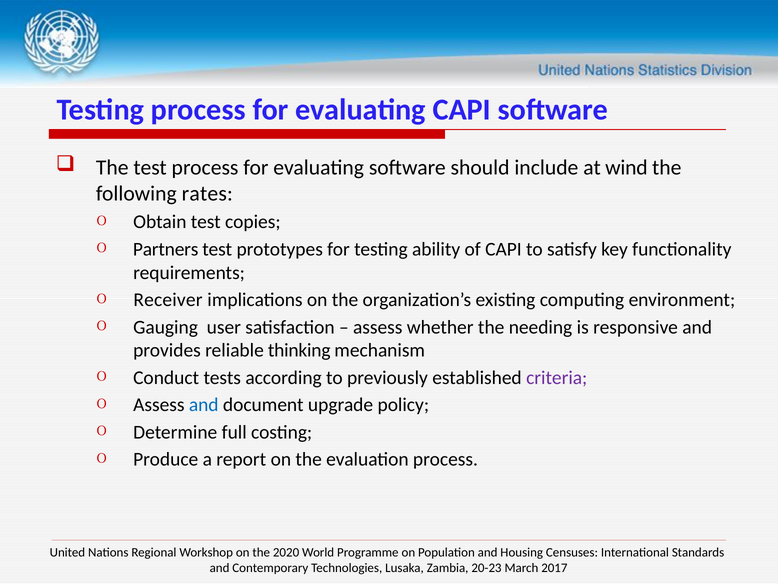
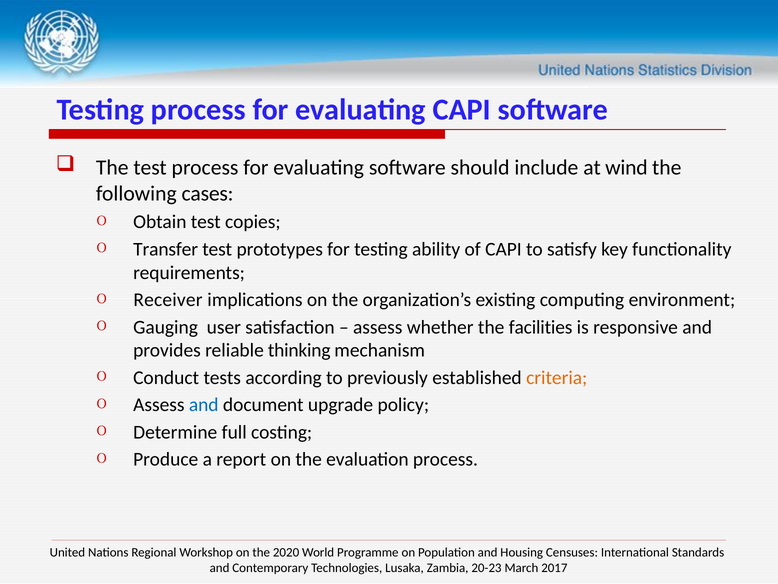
rates: rates -> cases (208, 193)
Partners: Partners -> Transfer (166, 249)
needing: needing -> facilities (541, 327)
criteria colour: purple -> orange (557, 377)
